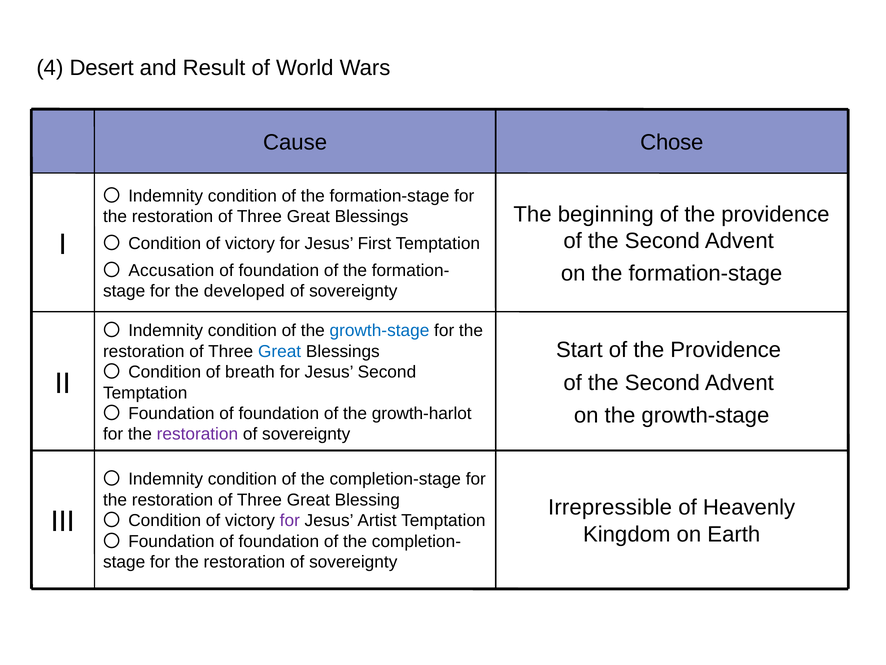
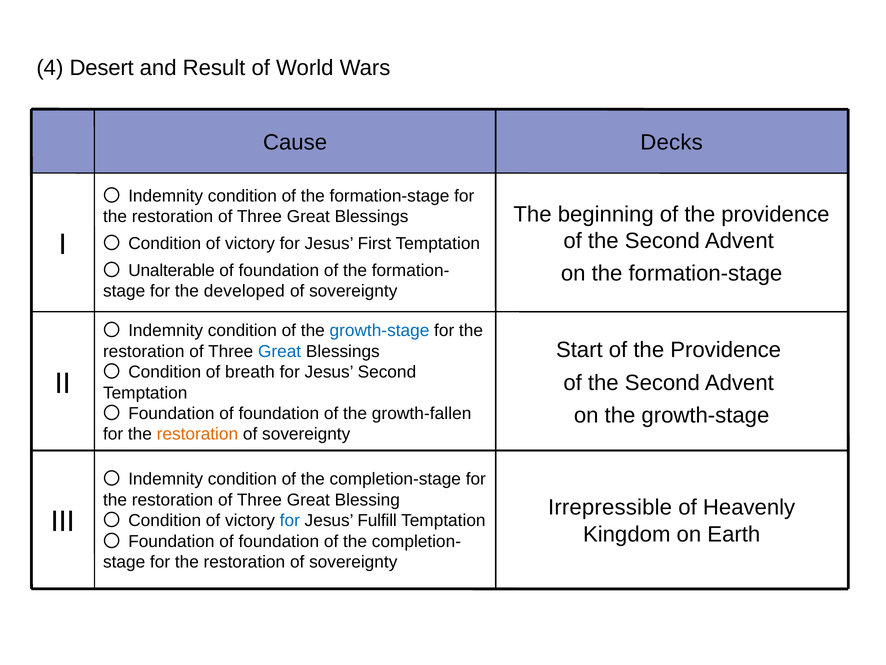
Chose: Chose -> Decks (672, 142)
Accusation: Accusation -> Unalterable (172, 270)
growth-harlot: growth-harlot -> growth-fallen (422, 413)
restoration colour: purple -> orange (197, 434)
for colour: purple -> blue (290, 520)
Artist: Artist -> Fulfill (377, 520)
